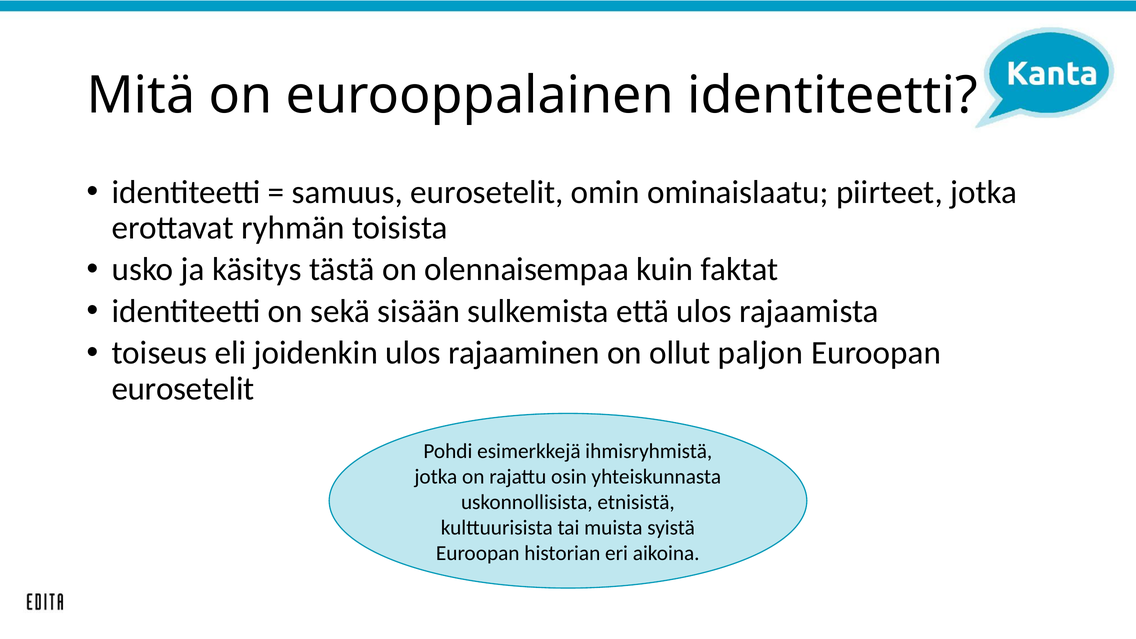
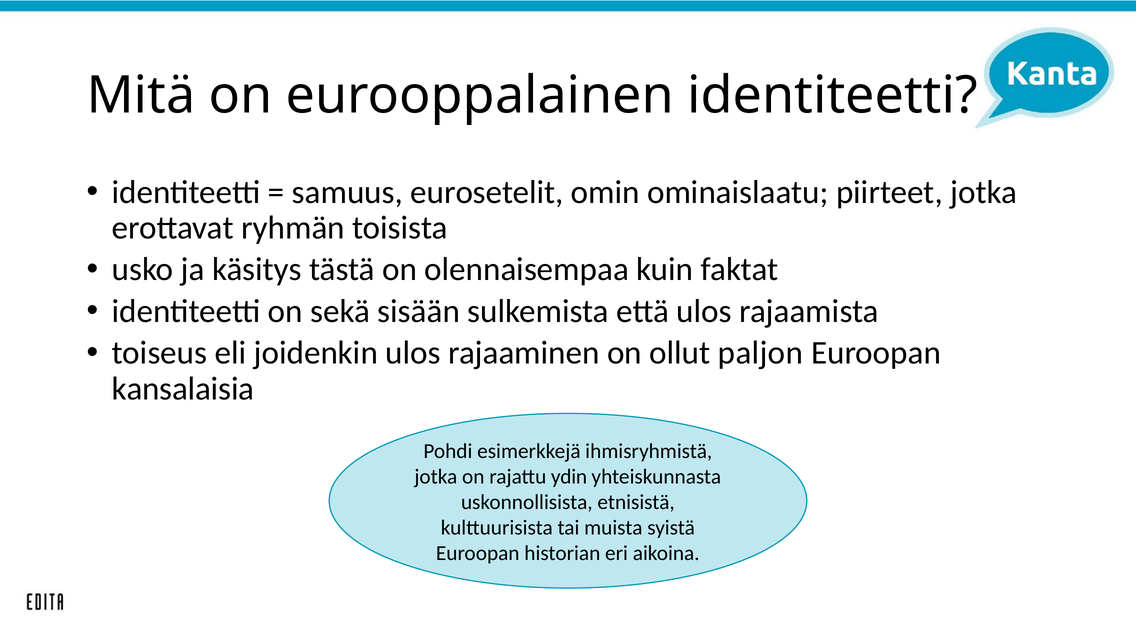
eurosetelit: eurosetelit -> kansalaisia (183, 389)
osin: osin -> ydin (569, 477)
